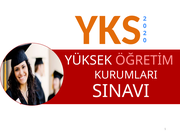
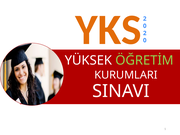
ÖĞRETİM colour: pink -> light green (144, 60)
